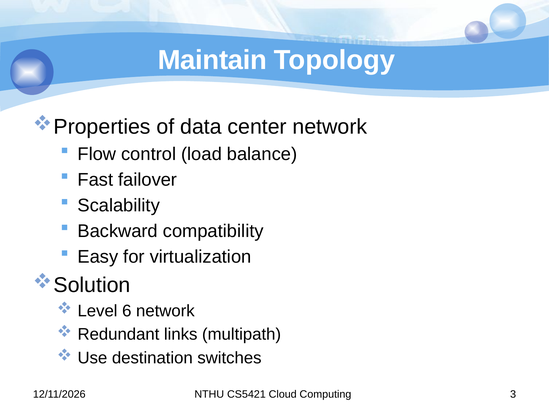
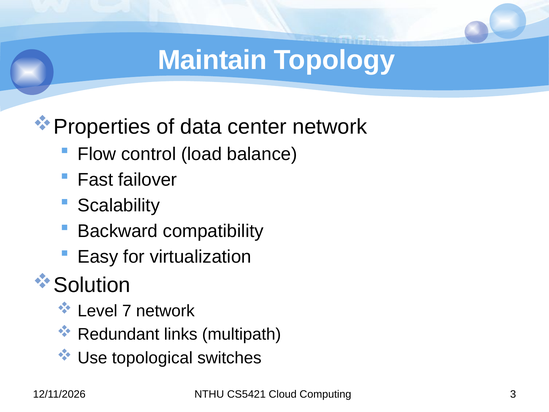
6: 6 -> 7 (127, 311)
destination: destination -> topological (152, 358)
